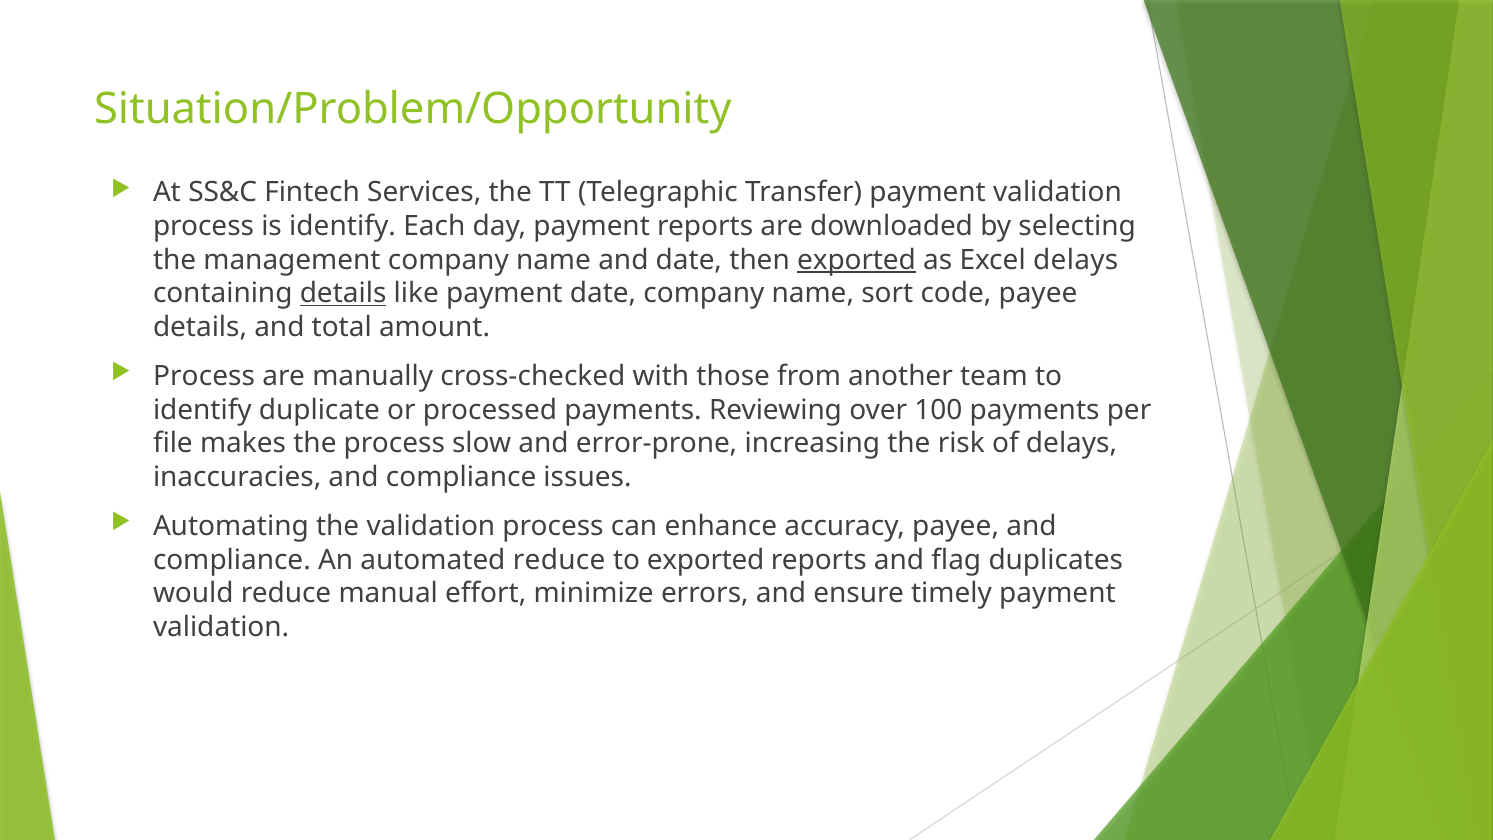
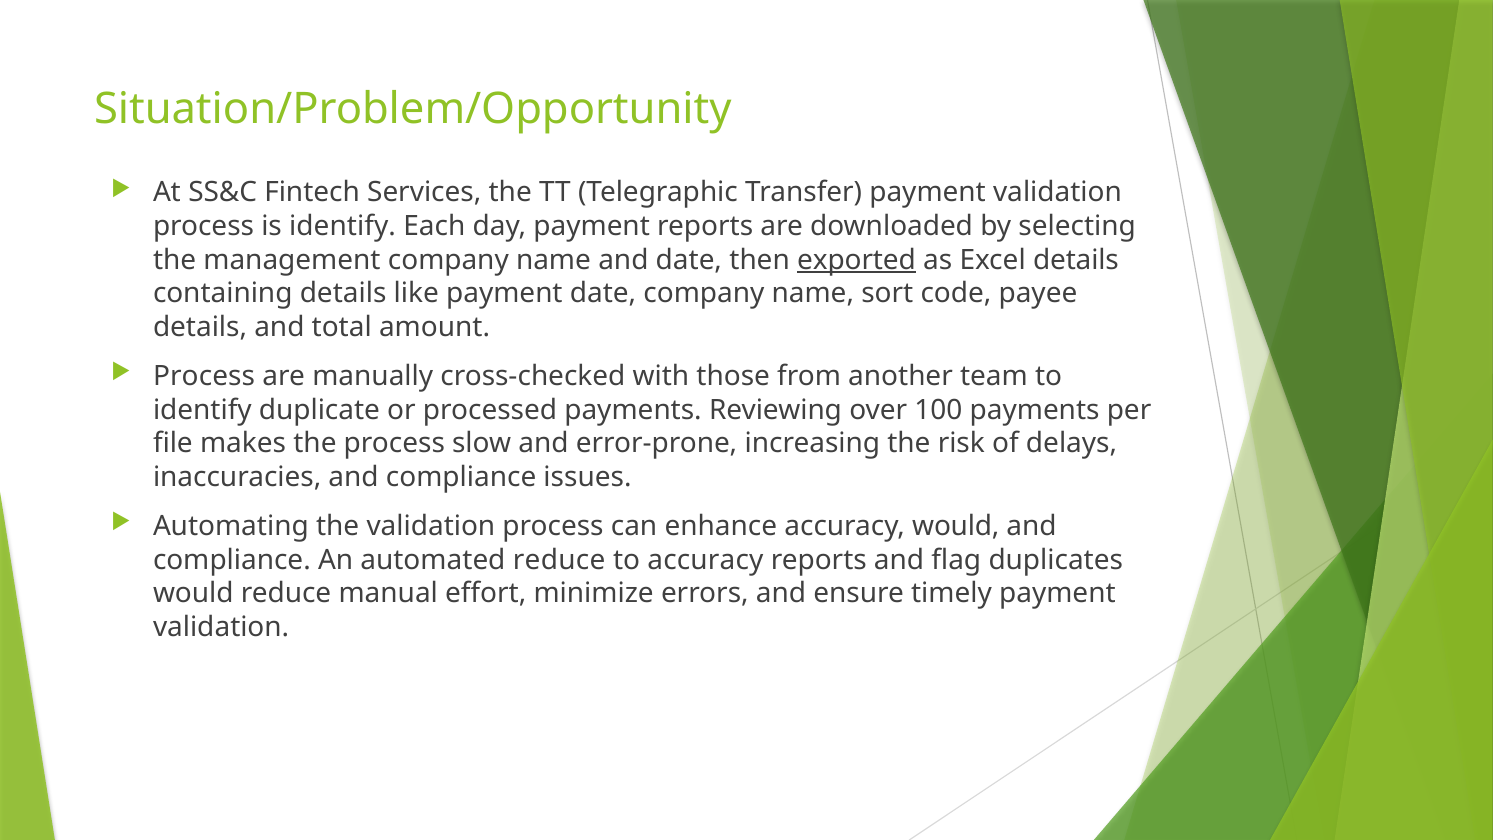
Excel delays: delays -> details (1076, 260)
details underline: present -> none (343, 293)
accuracy payee: payee -> would (956, 526)
to exported: exported -> accuracy (705, 560)
